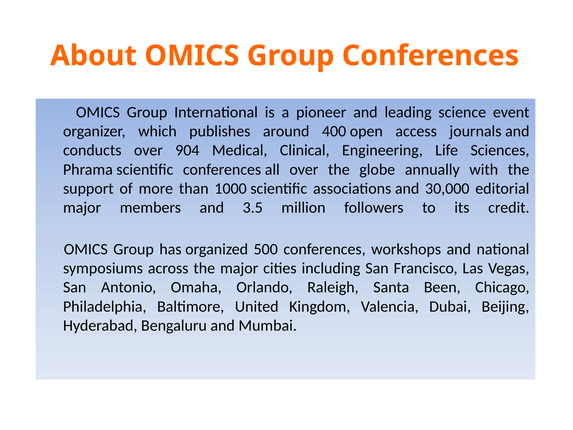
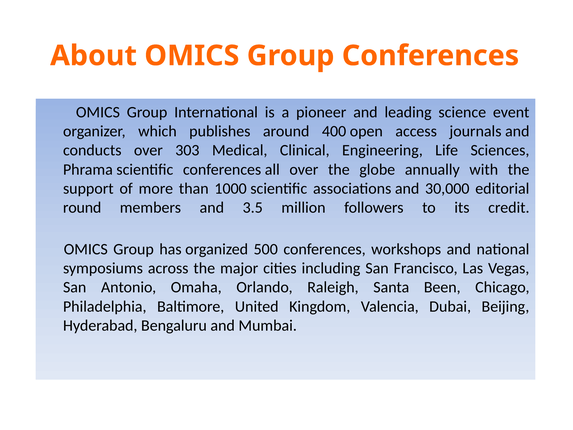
904: 904 -> 303 (187, 150)
major: major -> round (82, 208)
